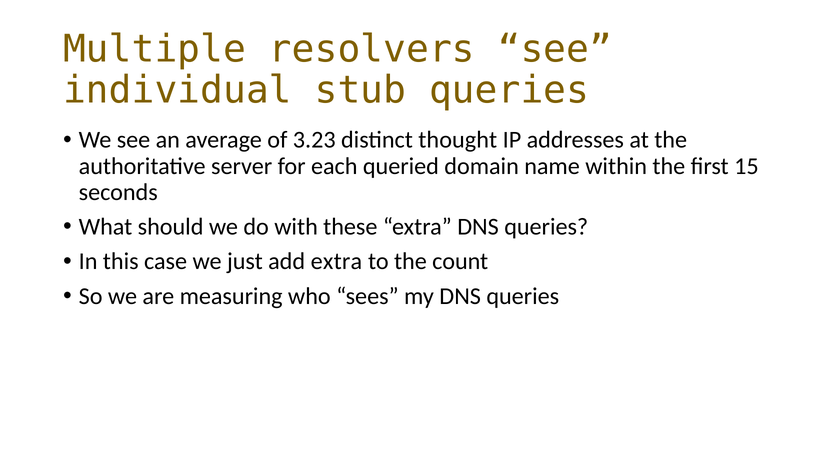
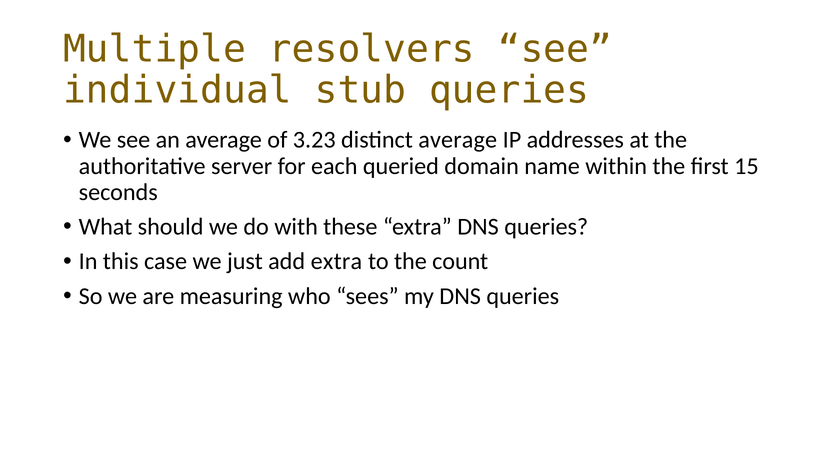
distinct thought: thought -> average (458, 140)
